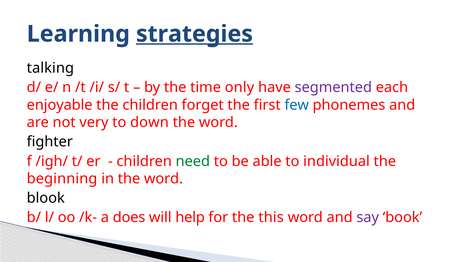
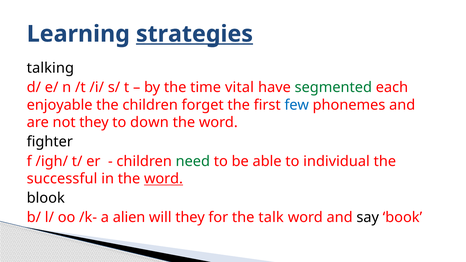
only: only -> vital (239, 88)
segmented colour: purple -> green (333, 88)
not very: very -> they (94, 122)
beginning: beginning -> successful (62, 179)
word underline: none -> present (163, 179)
does: does -> alien (129, 218)
will help: help -> they (190, 218)
this: this -> talk (271, 218)
say colour: purple -> black (368, 218)
